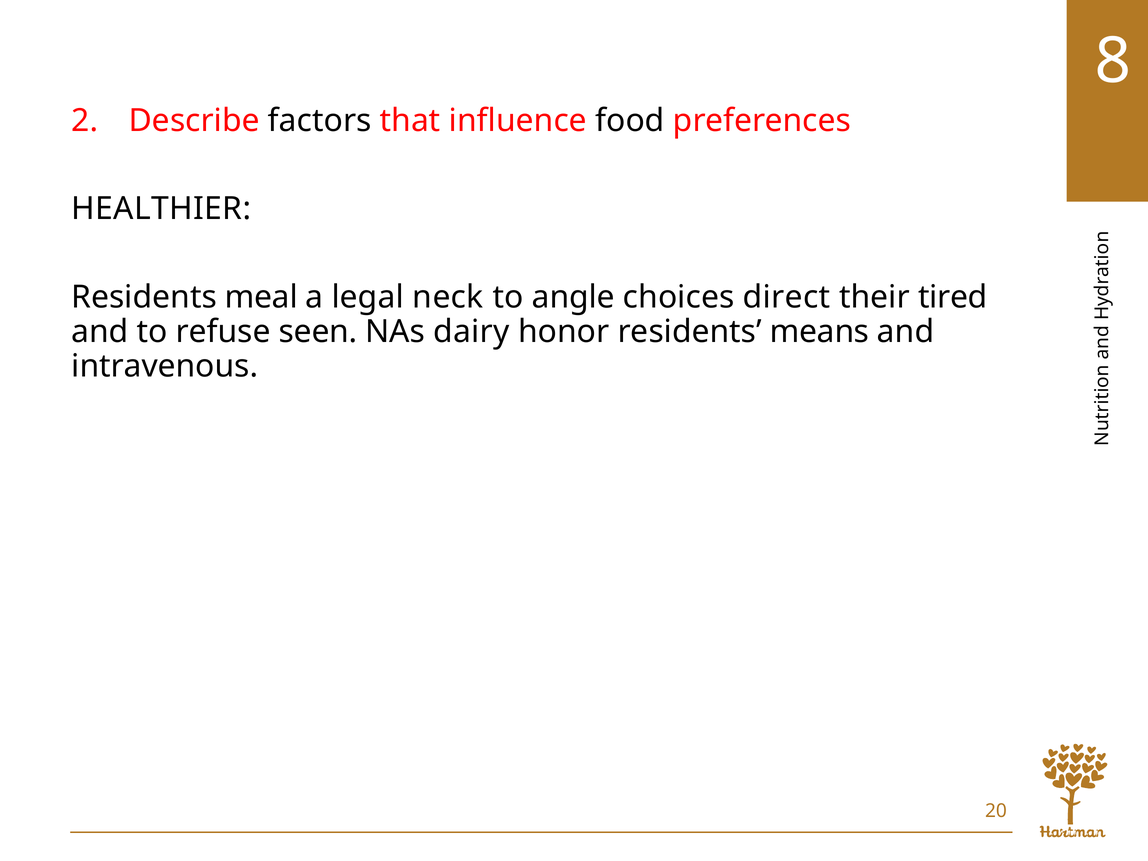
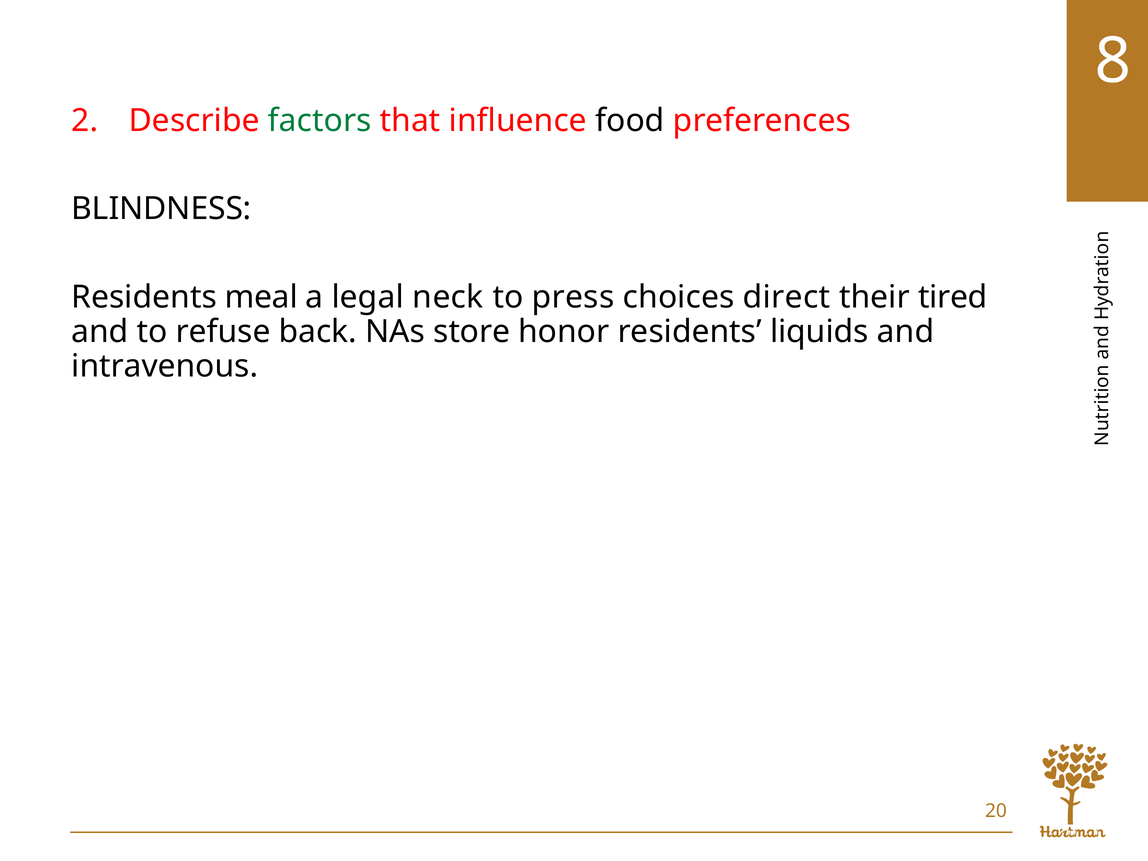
factors colour: black -> green (320, 121)
HEALTHIER: HEALTHIER -> BLINDNESS (161, 209)
angle: angle -> press (573, 297)
seen: seen -> back (318, 332)
dairy: dairy -> store (472, 332)
means: means -> liquids (819, 332)
